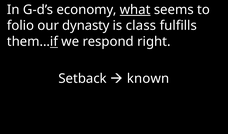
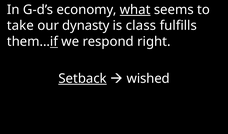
folio: folio -> take (20, 26)
Setback underline: none -> present (83, 78)
known: known -> wished (148, 78)
